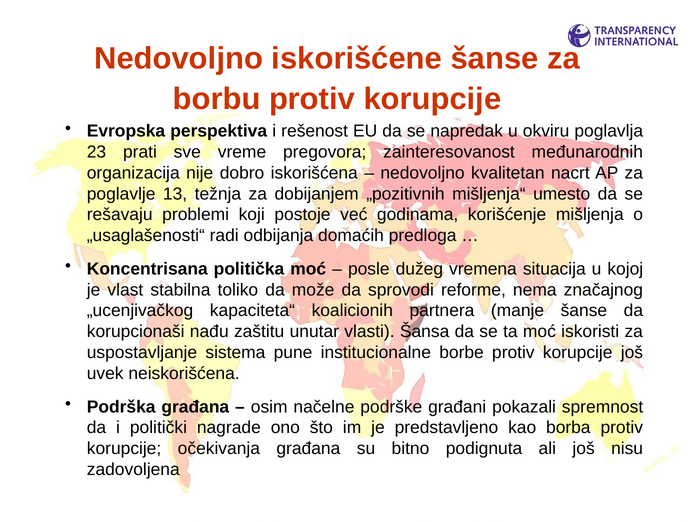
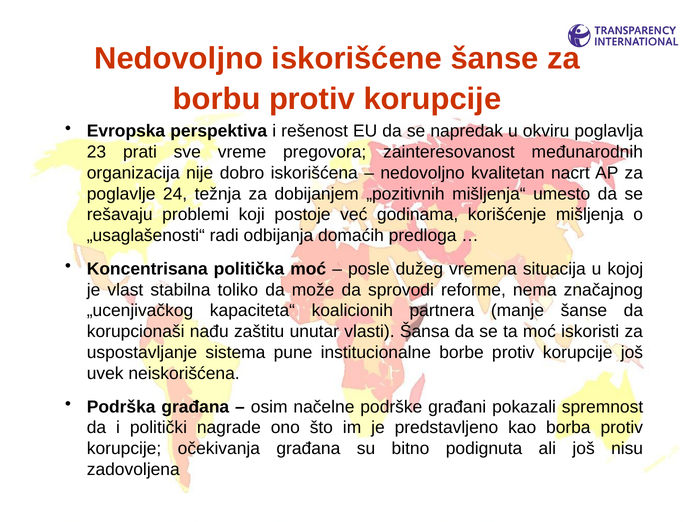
13: 13 -> 24 (175, 194)
